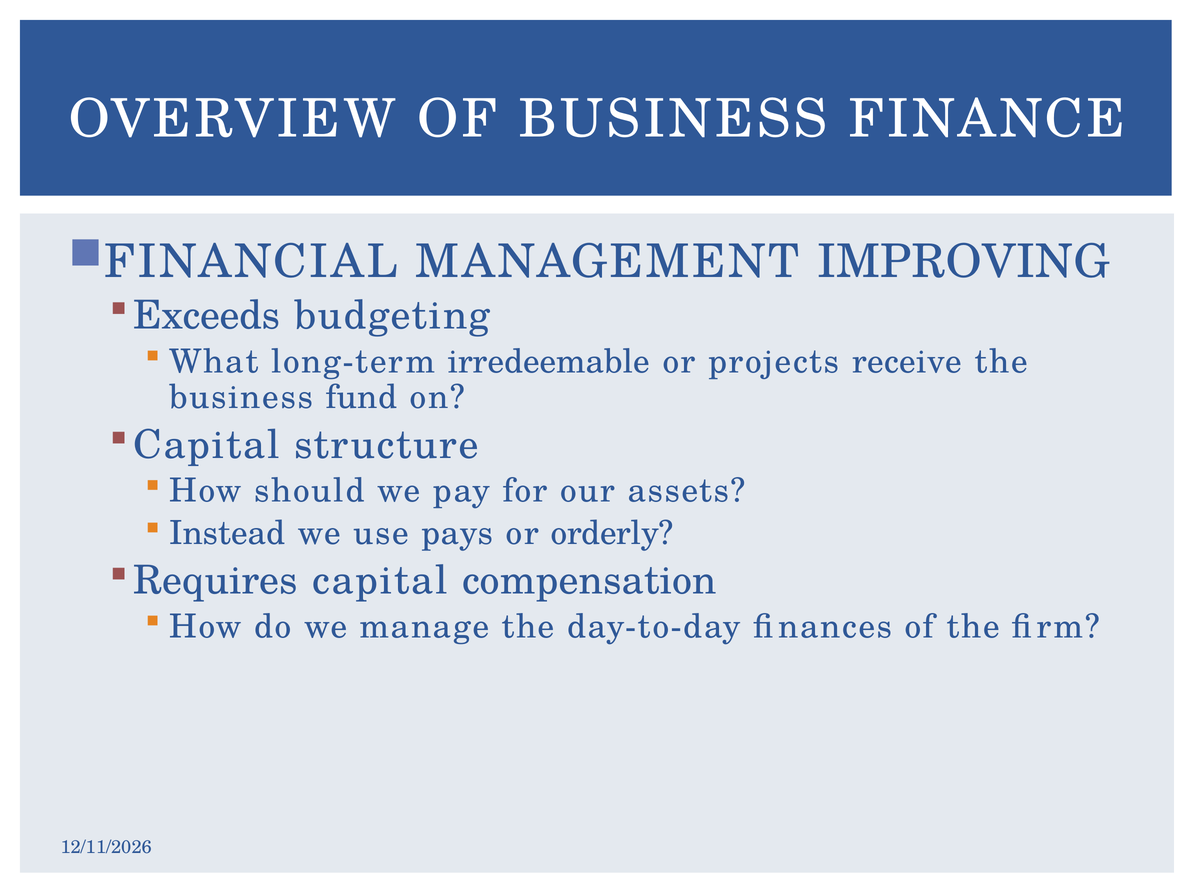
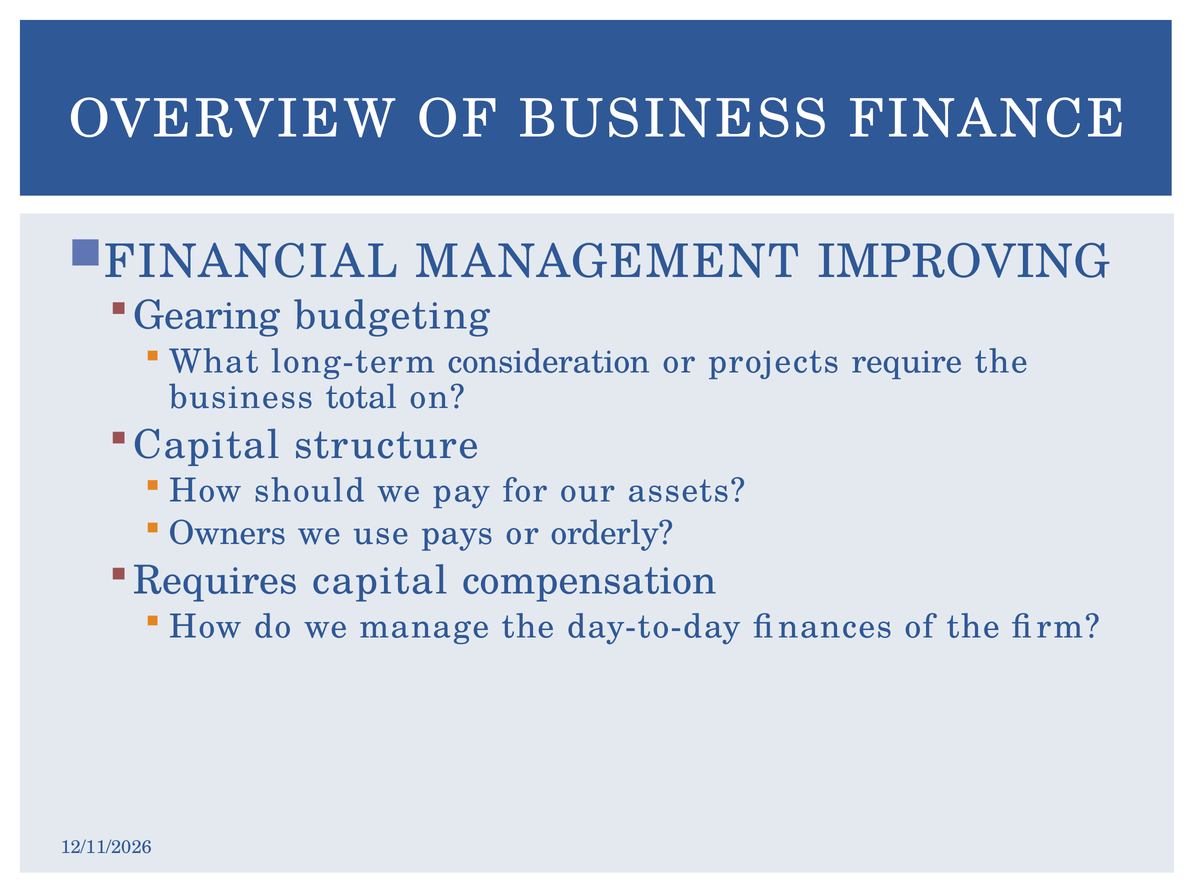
Exceeds: Exceeds -> Gearing (207, 316)
irredeemable: irredeemable -> consideration (549, 362)
receive: receive -> require (907, 362)
fund: fund -> total (361, 398)
Instead: Instead -> Owners (227, 534)
